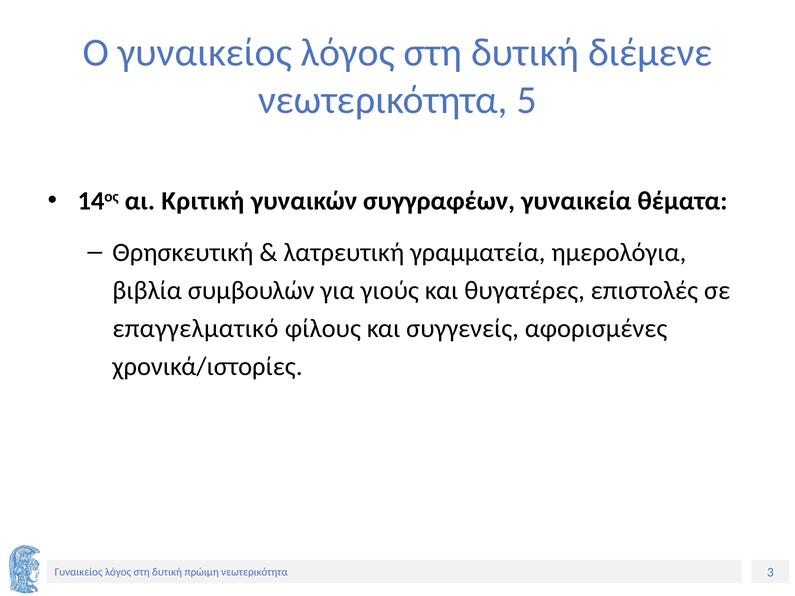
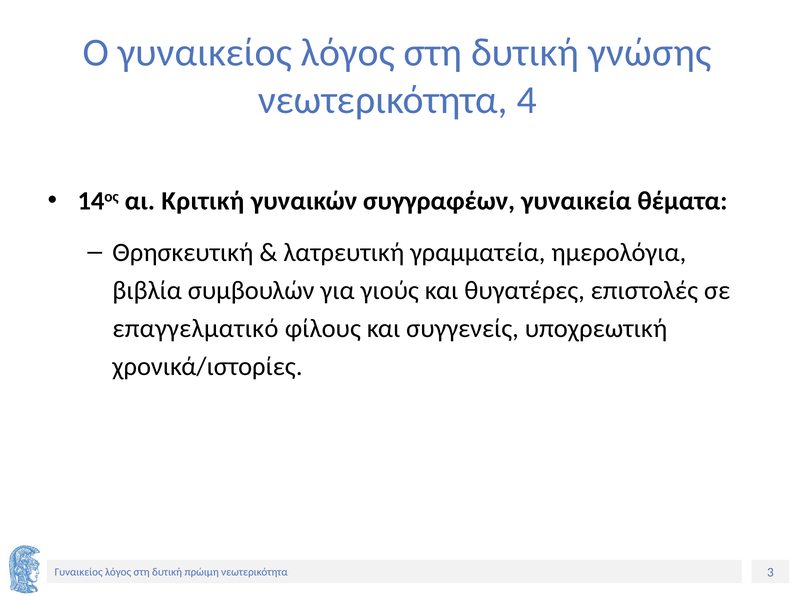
διέμενε: διέμενε -> γνώσης (650, 52)
5: 5 -> 4 (527, 100)
αφορισμένες: αφορισμένες -> υποχρεωτική (596, 329)
